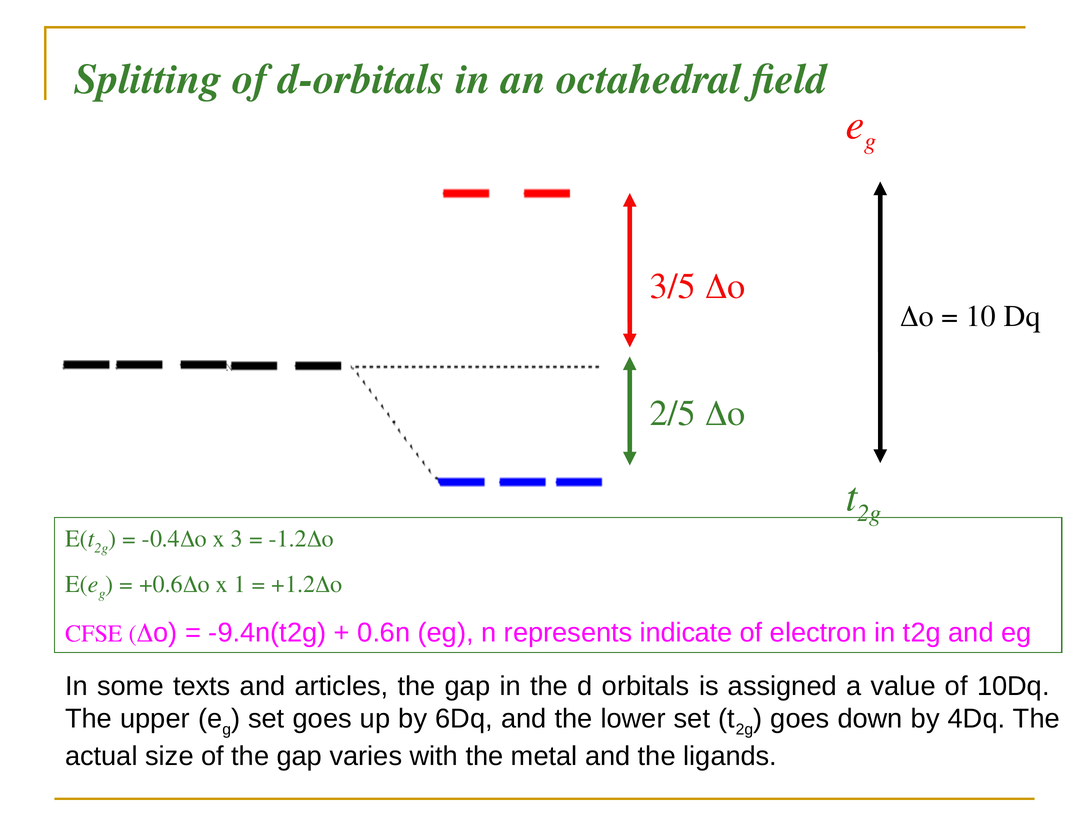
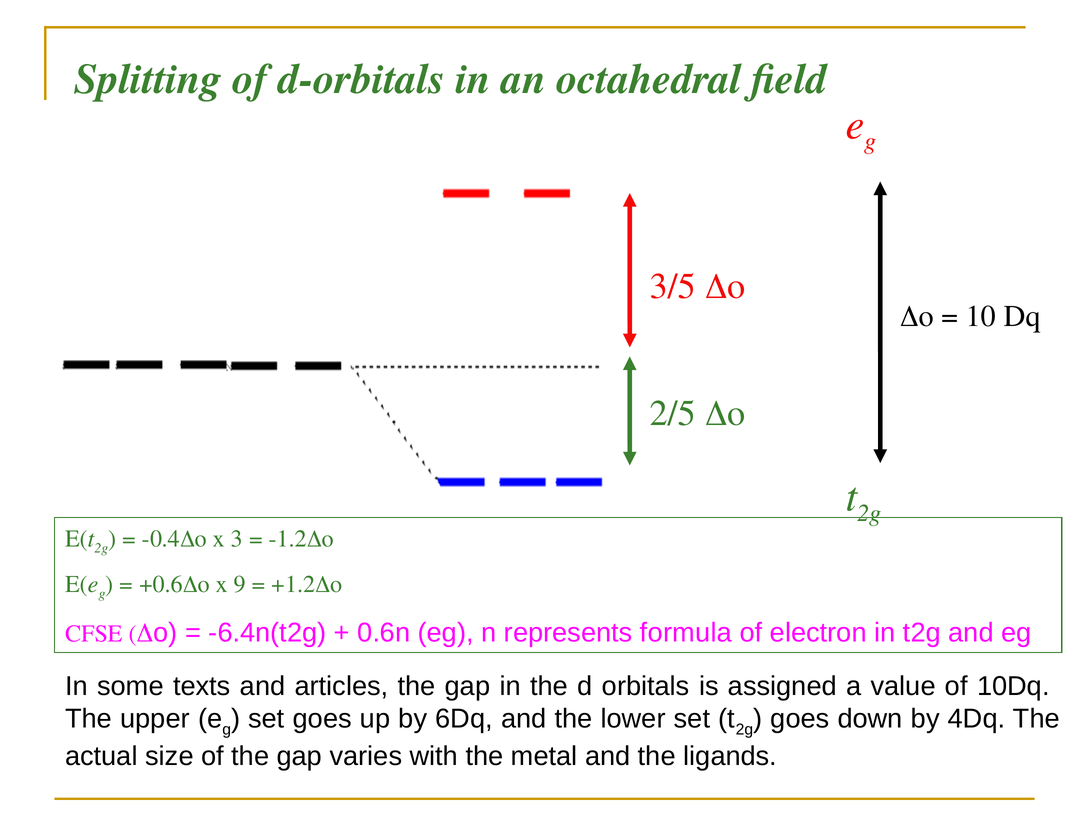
1: 1 -> 9 (240, 584)
-9.4n(t2g: -9.4n(t2g -> -6.4n(t2g (267, 633)
indicate: indicate -> formula (686, 633)
